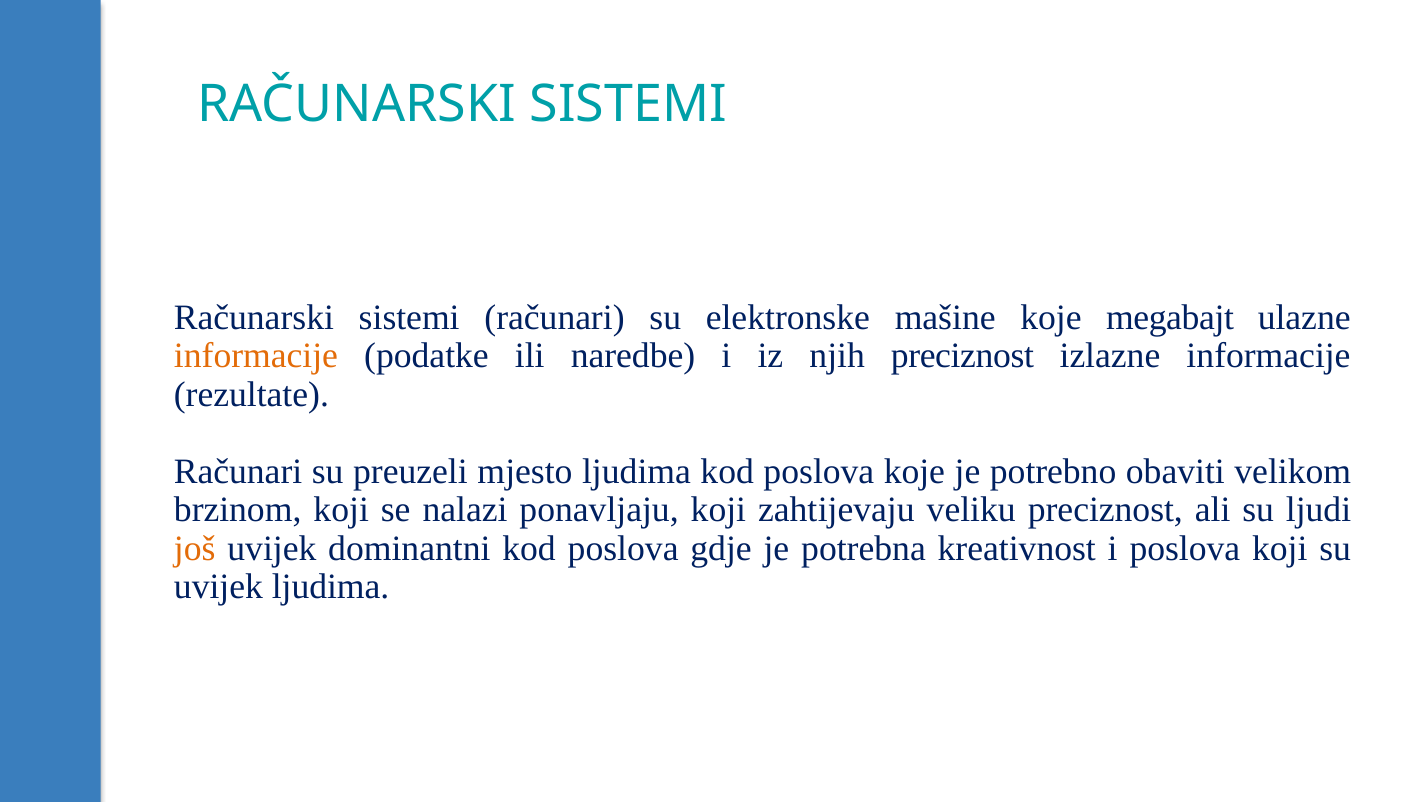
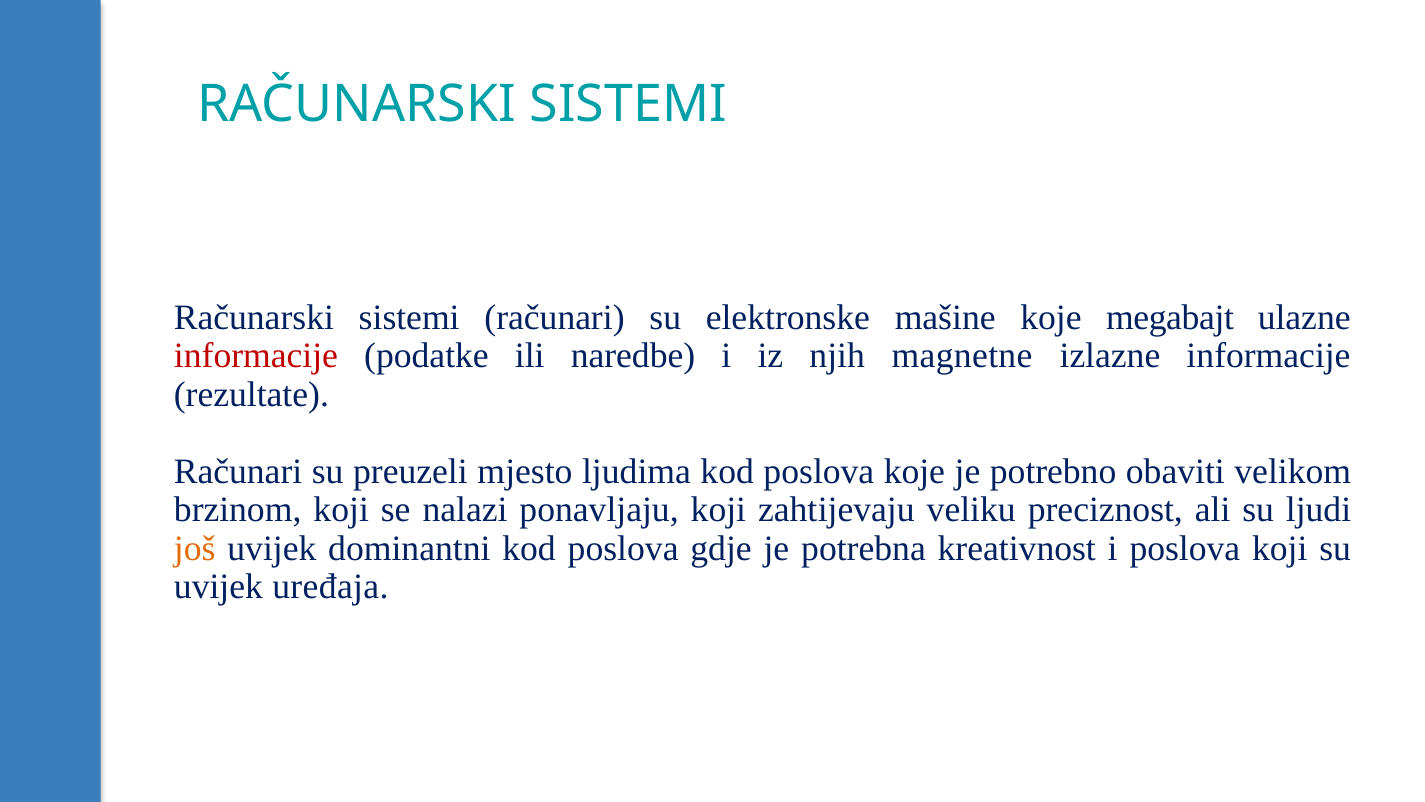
informacije colour: orange -> red (256, 356)
njih preciznost: preciznost -> magnetne (962, 356)
uvijek ljudima: ljudima -> uređaja (330, 587)
